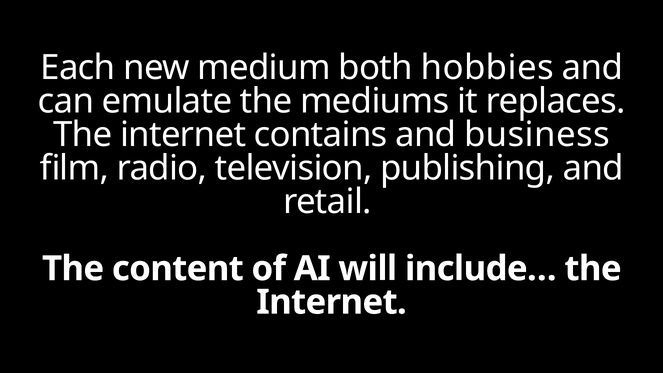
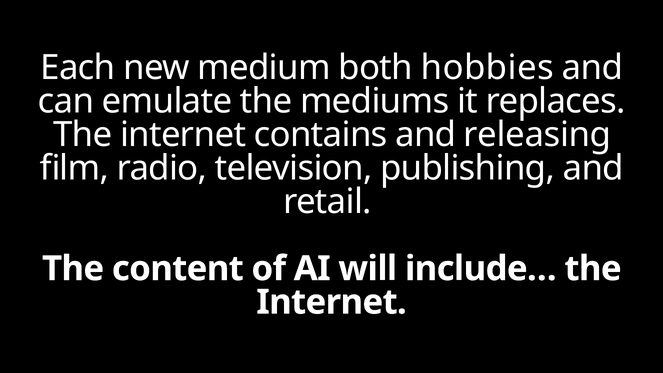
business: business -> releasing (537, 135)
